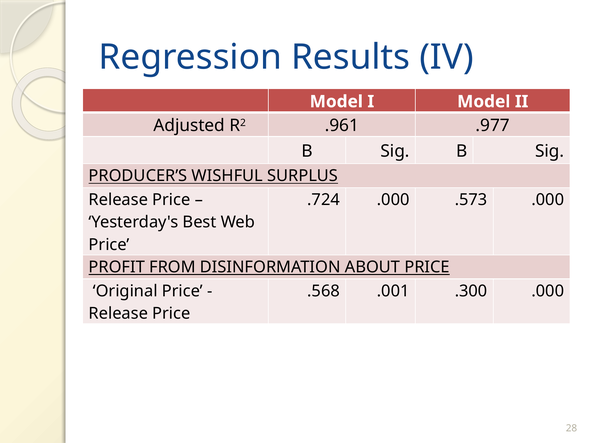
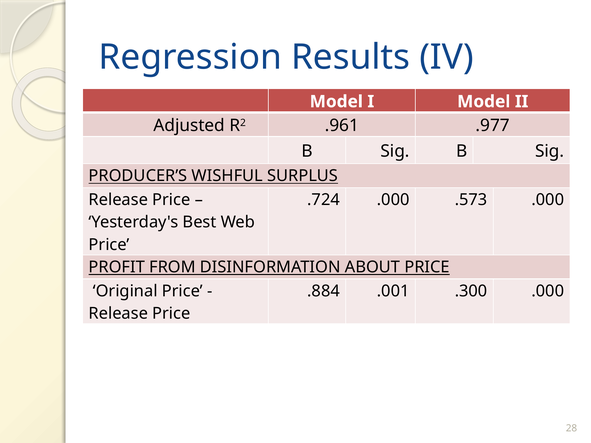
.568: .568 -> .884 (324, 291)
